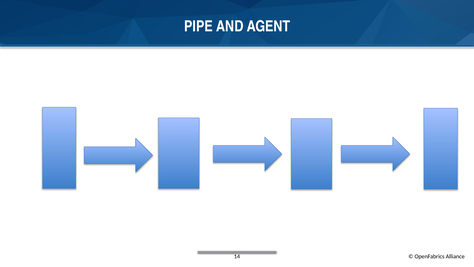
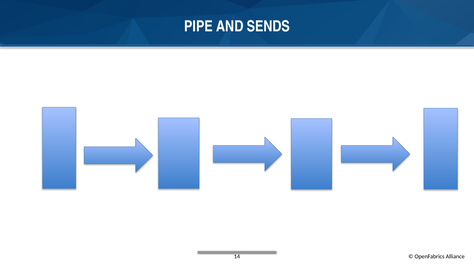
AGENT: AGENT -> SENDS (268, 26)
